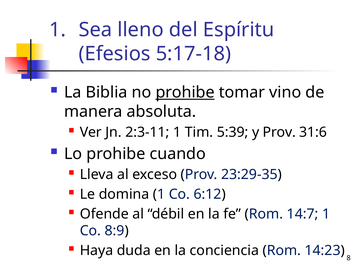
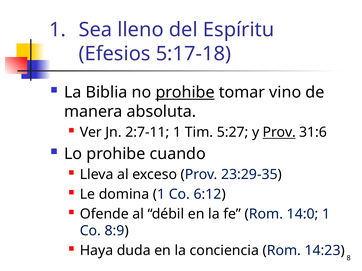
2:3-11: 2:3-11 -> 2:7-11 (147, 133)
5:39: 5:39 -> 5:27 (233, 133)
Prov underline: none -> present (279, 133)
14:7: 14:7 -> 14:0 (303, 214)
